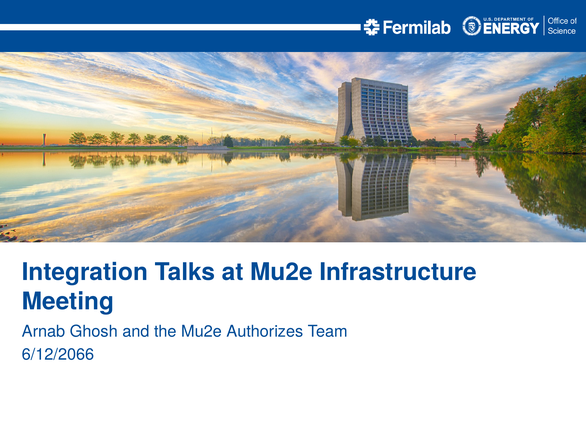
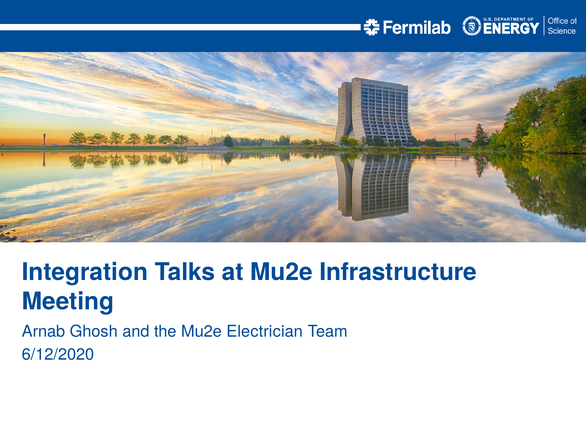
Authorizes: Authorizes -> Electrician (265, 332)
6/12/2066: 6/12/2066 -> 6/12/2020 (58, 355)
